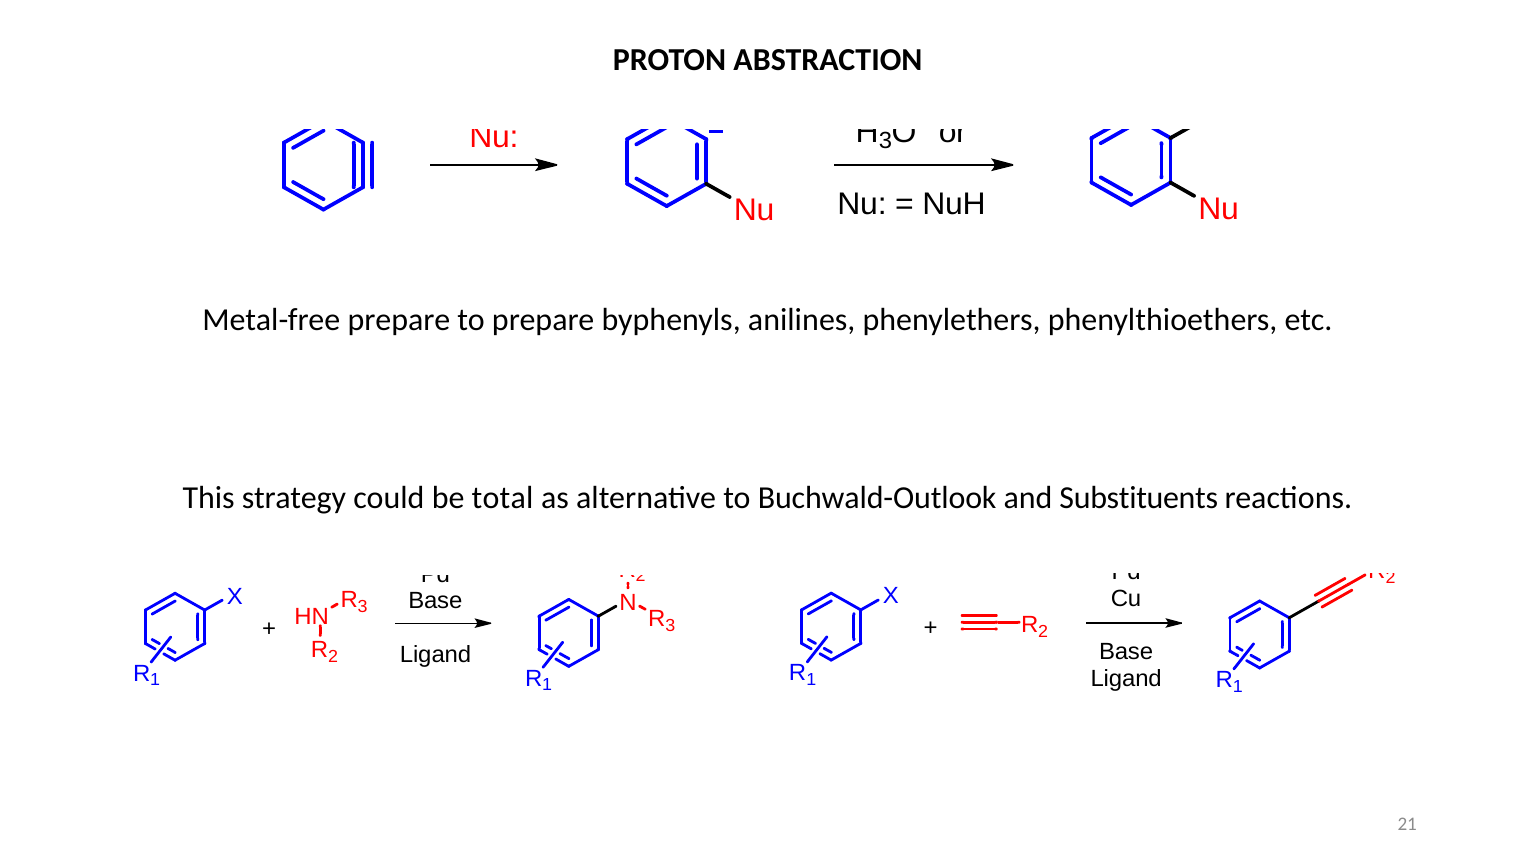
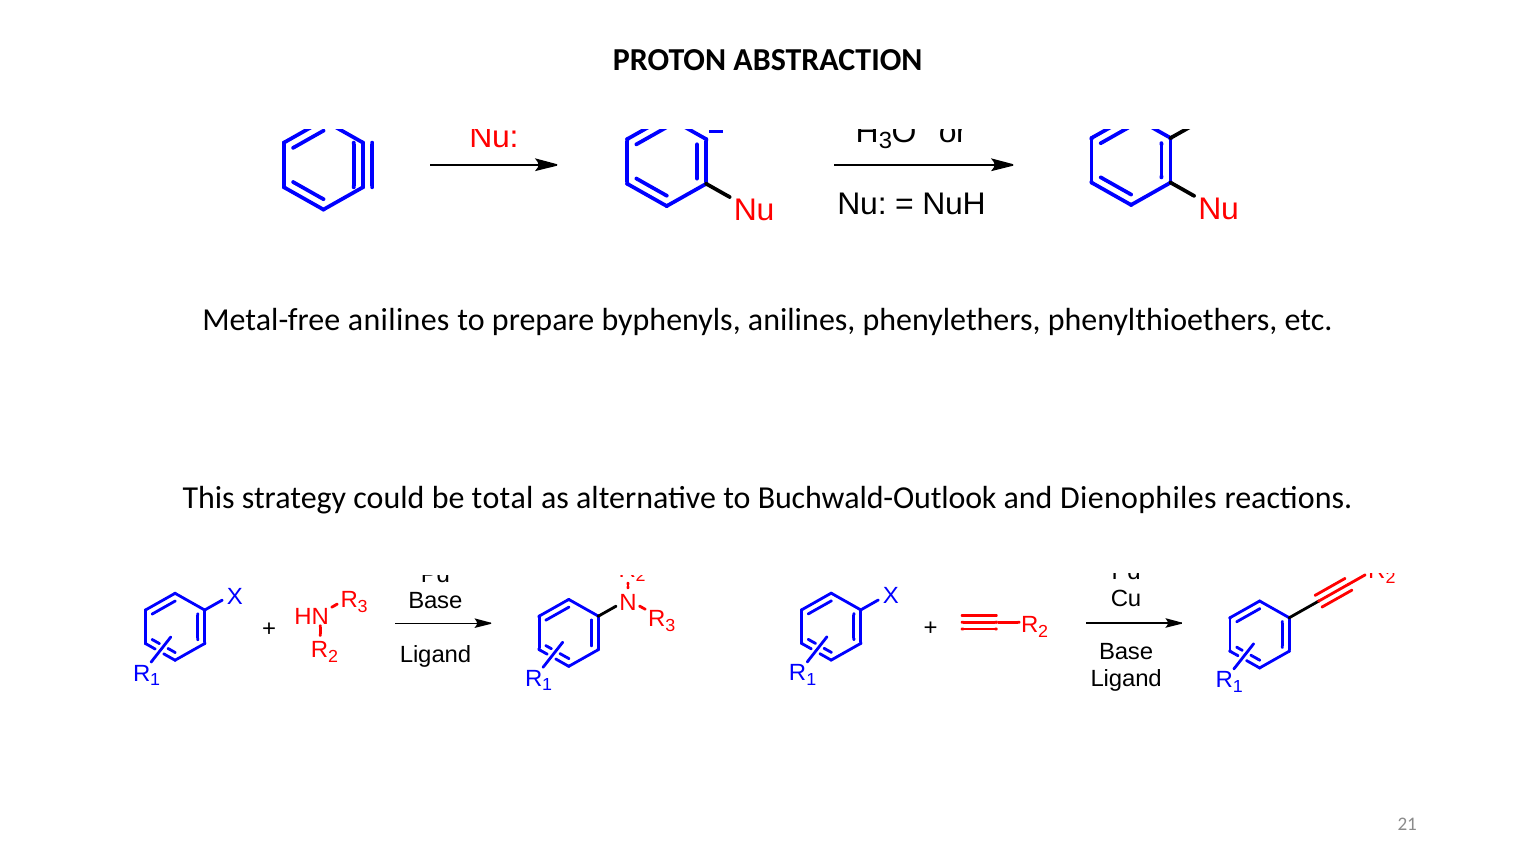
Metal-free prepare: prepare -> anilines (399, 320)
Substituents: Substituents -> Dienophiles (1138, 498)
